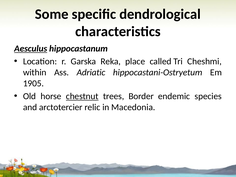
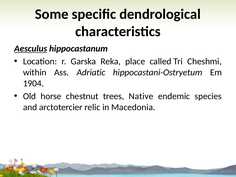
1905: 1905 -> 1904 (33, 83)
chestnut underline: present -> none (82, 96)
Border: Border -> Native (141, 96)
